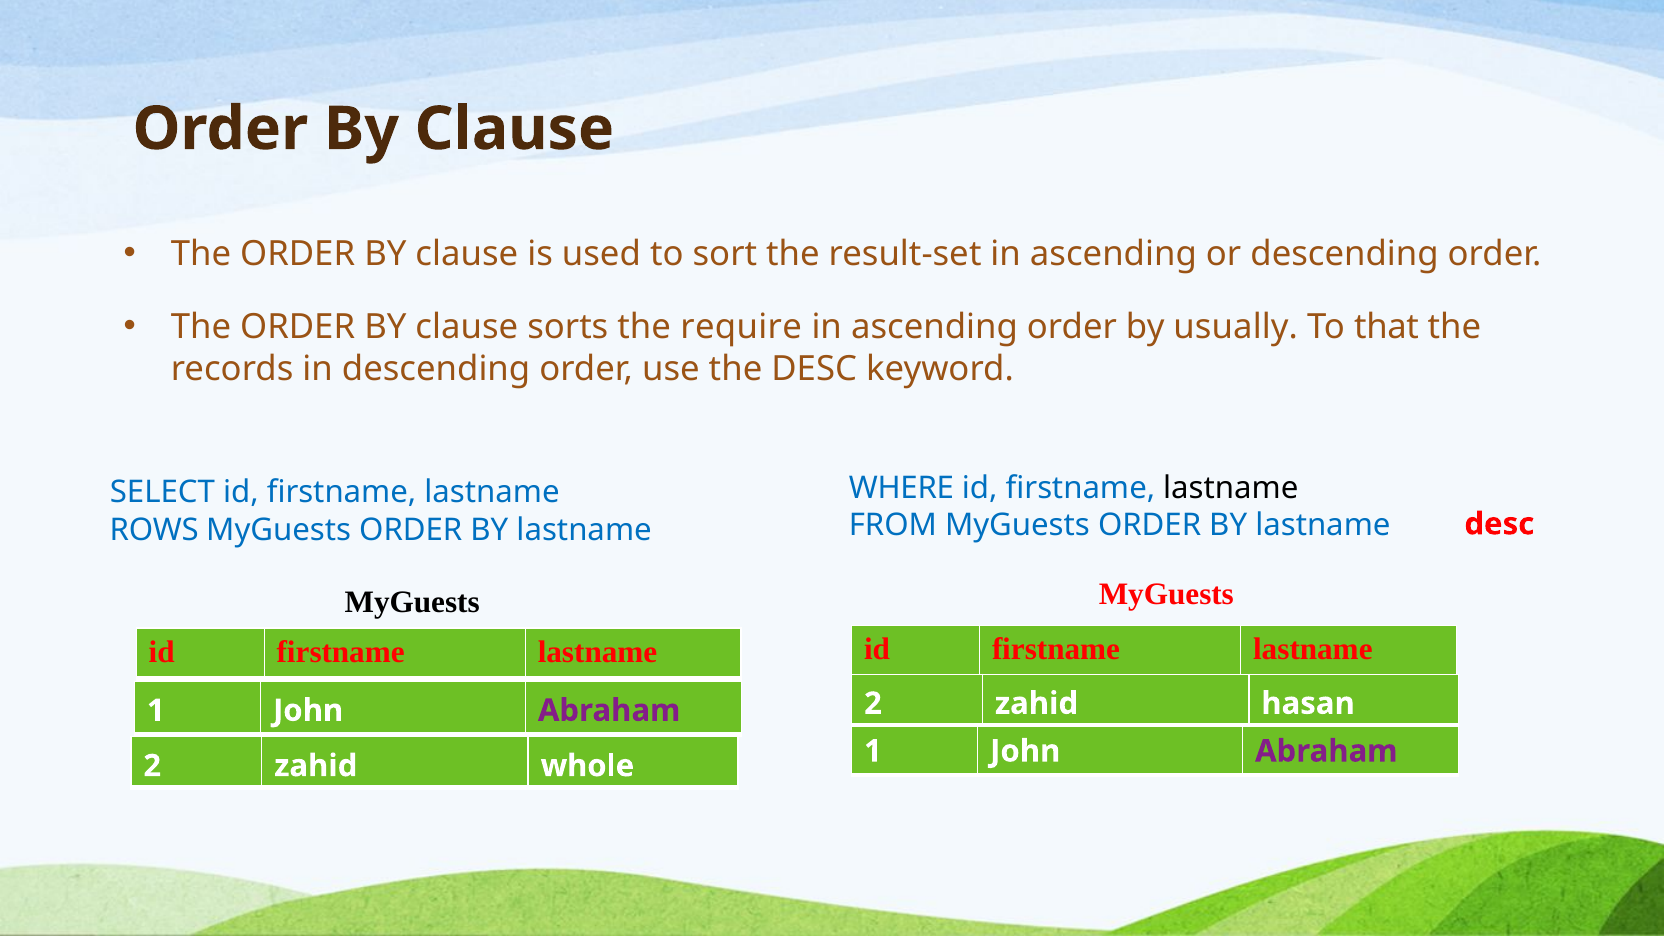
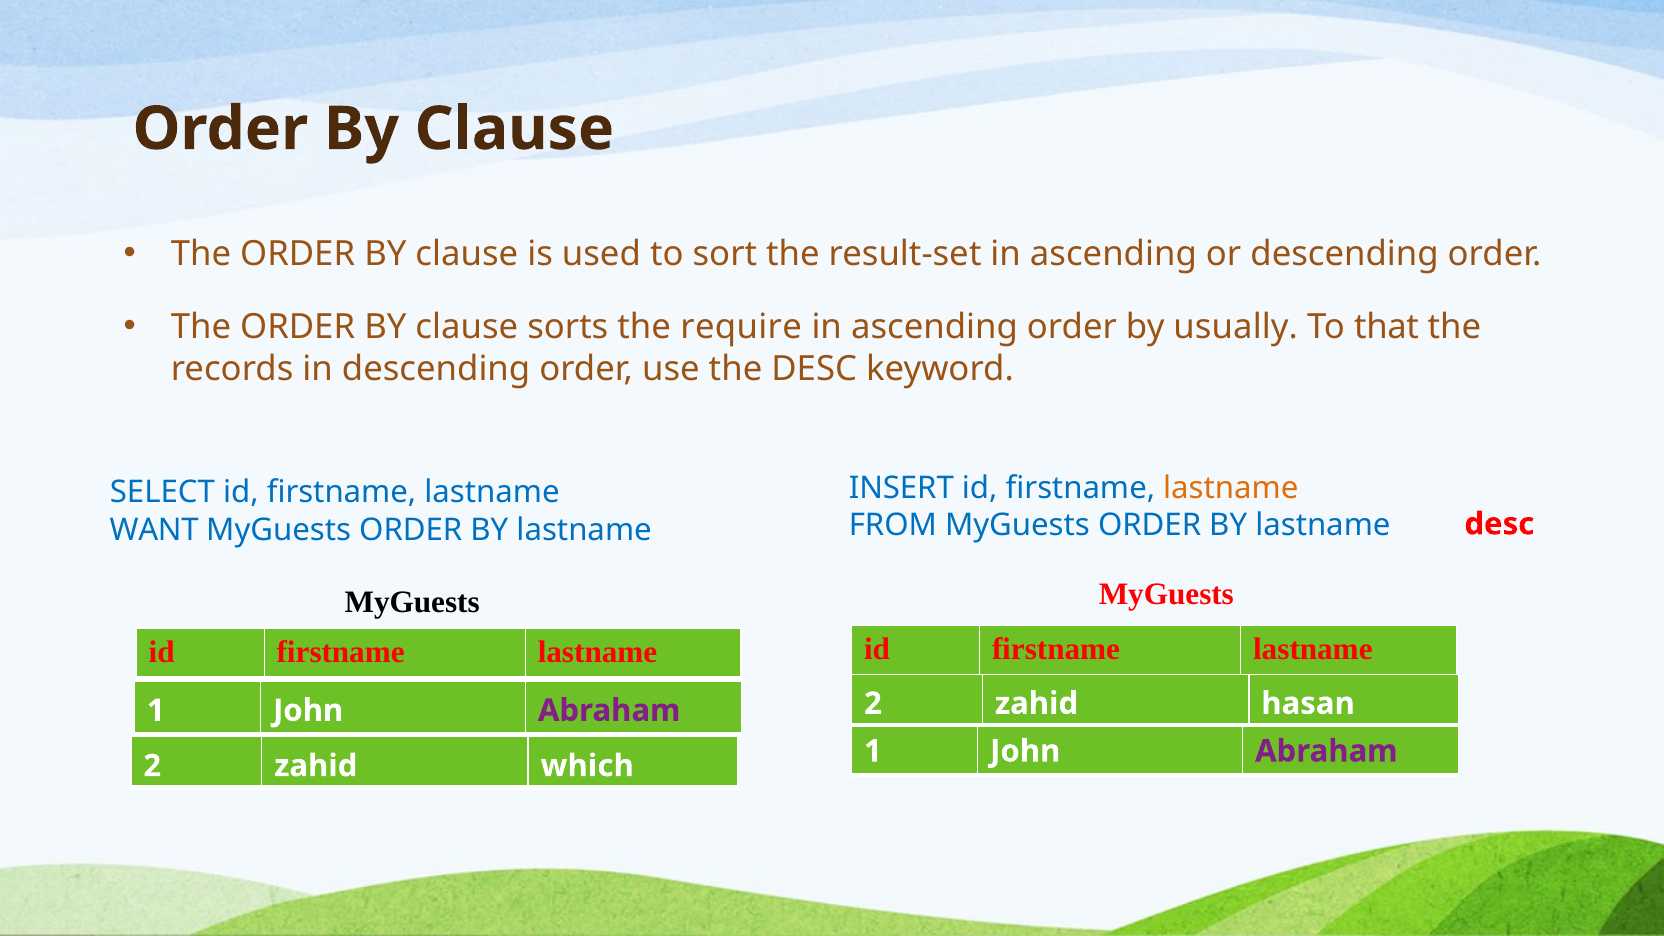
WHERE: WHERE -> INSERT (901, 488)
lastname colour: black -> orange (1231, 488)
ROWS: ROWS -> WANT (154, 530)
whole: whole -> which (587, 766)
